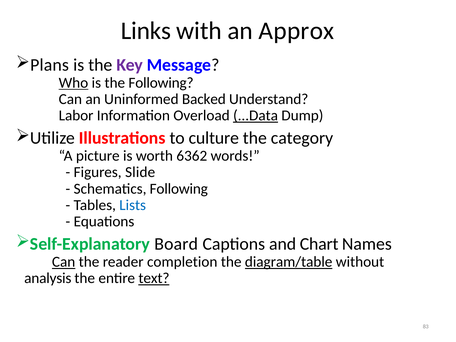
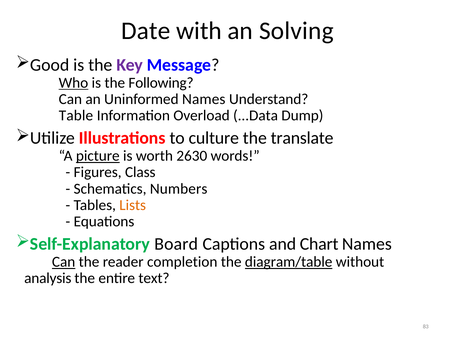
Links: Links -> Date (146, 31)
Approx: Approx -> Solving (296, 31)
Plans: Plans -> Good (50, 65)
Uninformed Backed: Backed -> Names (204, 99)
Labor: Labor -> Table (76, 116)
...Data underline: present -> none (256, 116)
category: category -> translate (302, 138)
picture underline: none -> present (98, 156)
6362: 6362 -> 2630 (192, 156)
Slide: Slide -> Class (140, 172)
Schematics Following: Following -> Numbers (179, 189)
Lists colour: blue -> orange (133, 205)
text underline: present -> none (154, 278)
